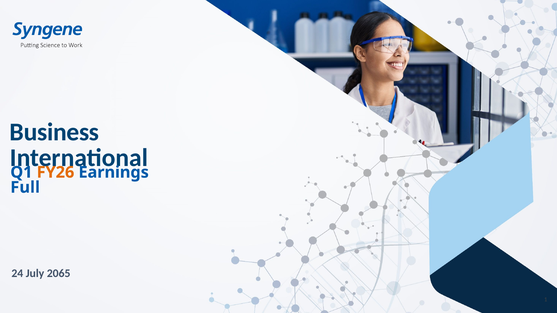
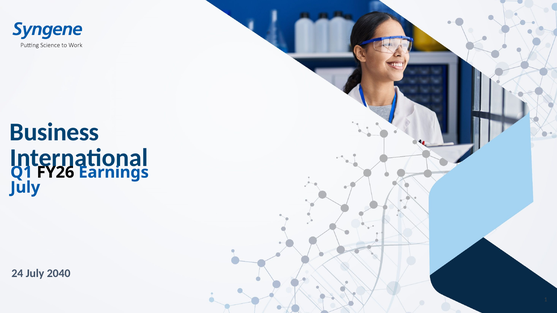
FY26 colour: orange -> black (55, 172)
Full: Full -> July (25, 188)
2065: 2065 -> 2040 (59, 273)
